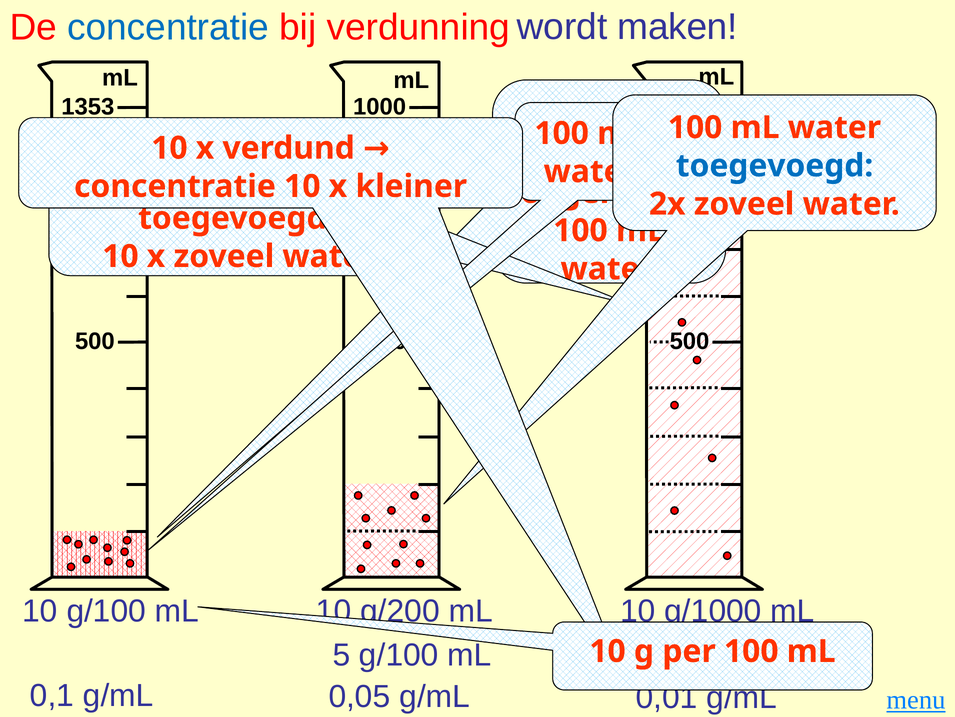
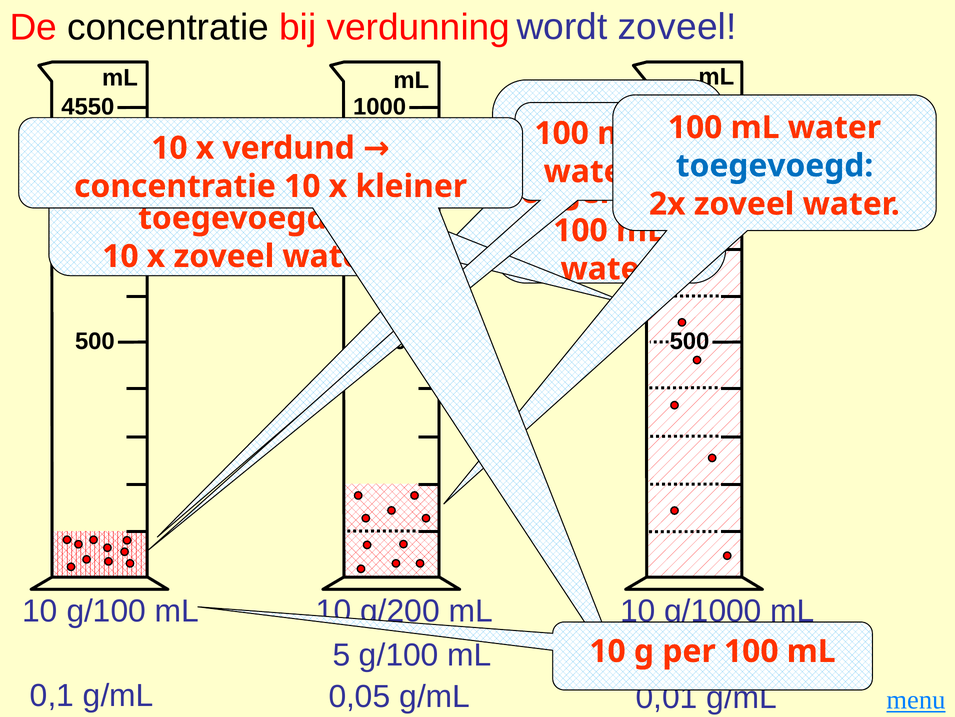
wordt maken: maken -> zoveel (677, 27)
concentratie colour: blue -> black (168, 27)
1353: 1353 -> 4550 (88, 107)
